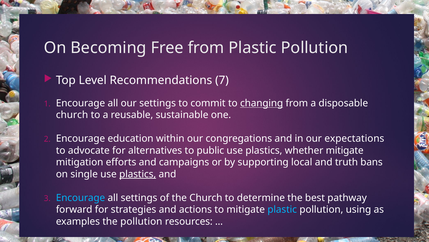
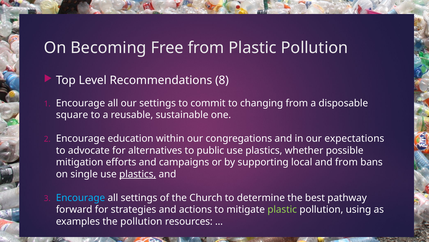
7: 7 -> 8 (222, 80)
changing underline: present -> none (262, 103)
church: church -> square (72, 115)
whether mitigate: mitigate -> possible (345, 150)
and truth: truth -> from (346, 162)
plastic colour: light blue -> light green (282, 209)
